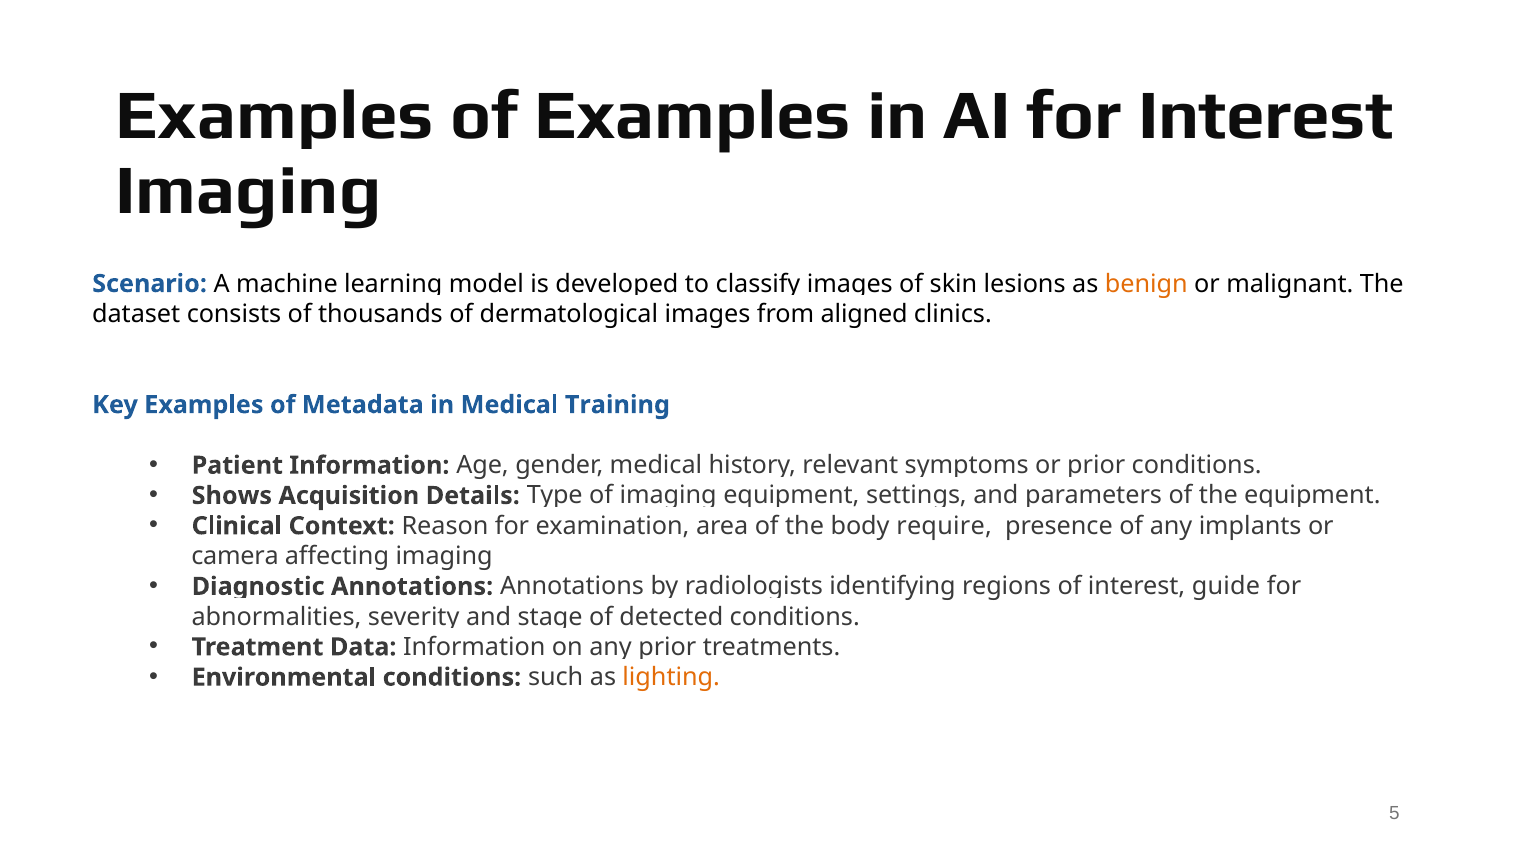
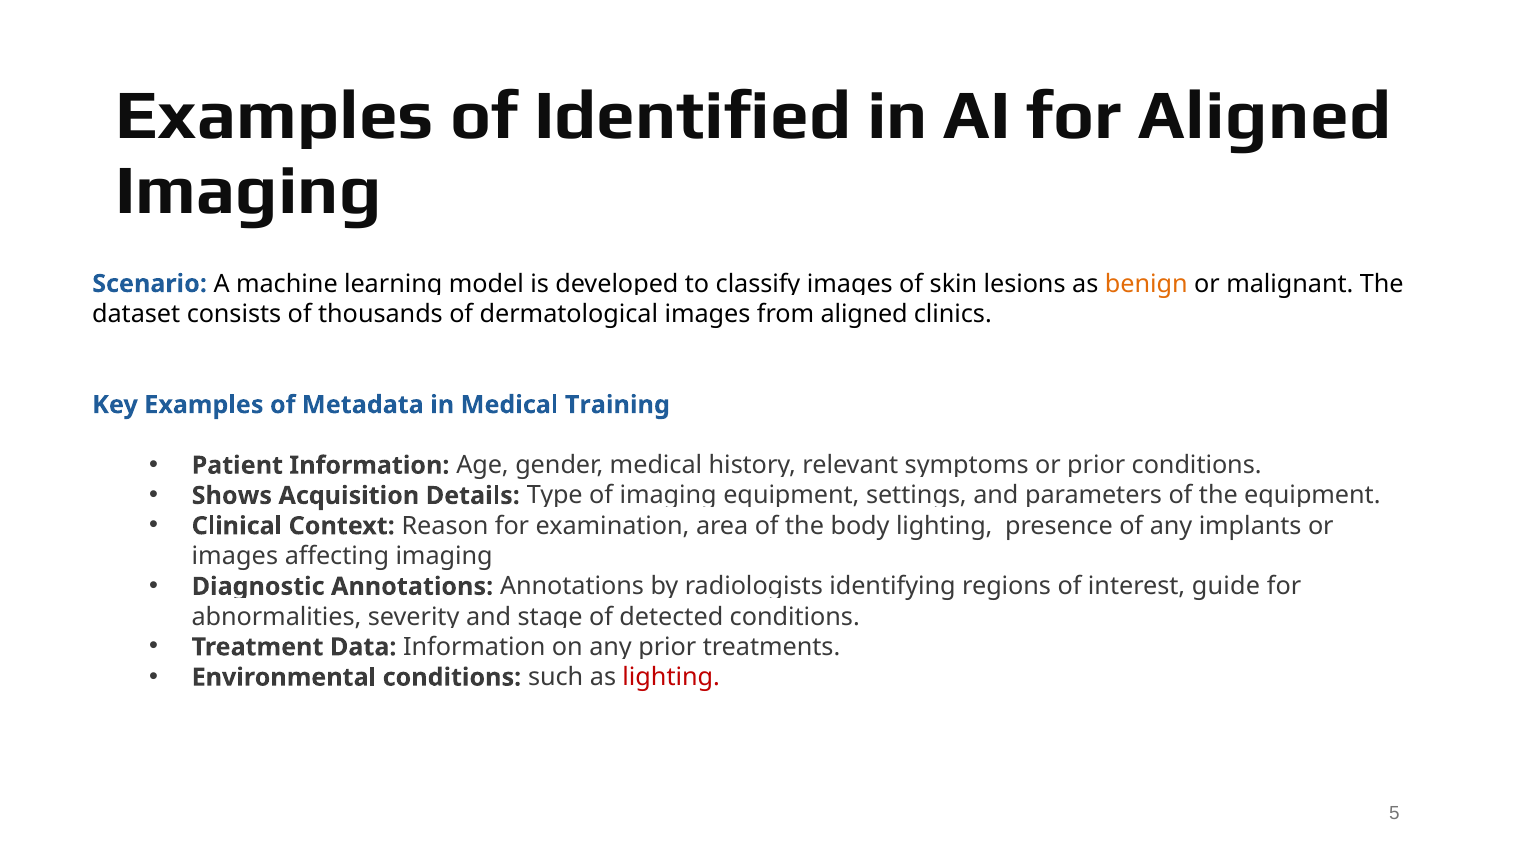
of Examples: Examples -> Identified (693, 116)
for Interest: Interest -> Aligned (1265, 116)
body require: require -> lighting (944, 526)
camera: camera -> images (235, 556)
lighting colour: orange -> red (671, 677)
